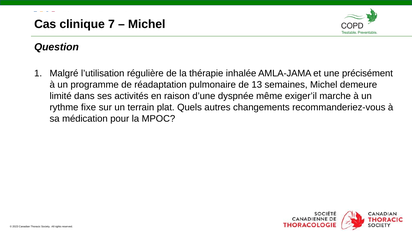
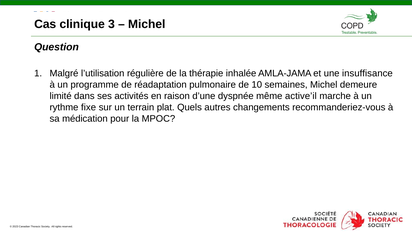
7: 7 -> 3 (111, 24)
précisément: précisément -> insuffisance (367, 73)
13: 13 -> 10 (257, 84)
exiger’il: exiger’il -> active’il (301, 96)
